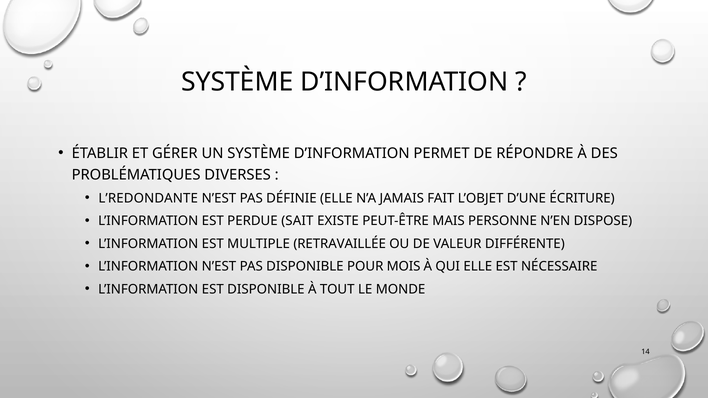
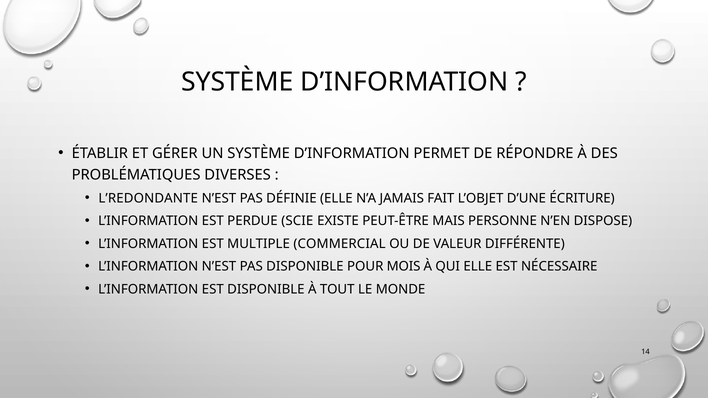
SAIT: SAIT -> SCIE (297, 221)
RETRAVAILLÉE: RETRAVAILLÉE -> COMMERCIAL (340, 244)
